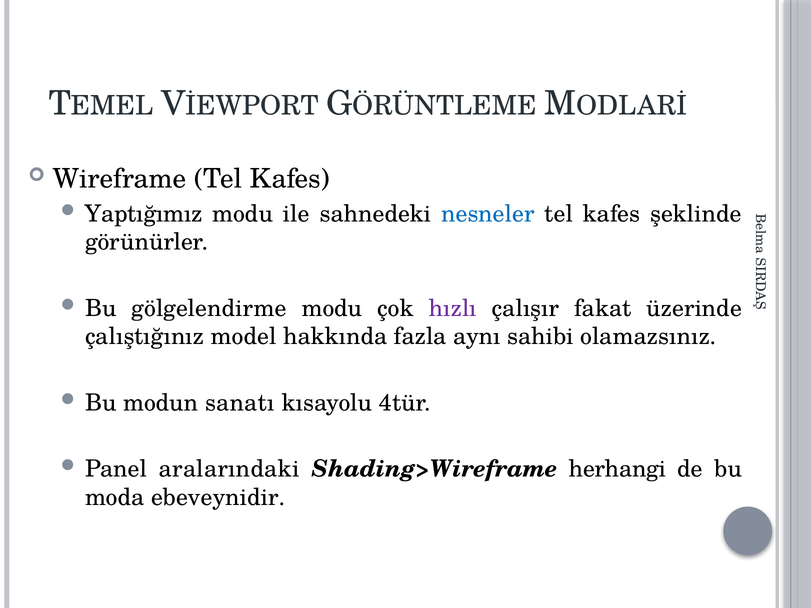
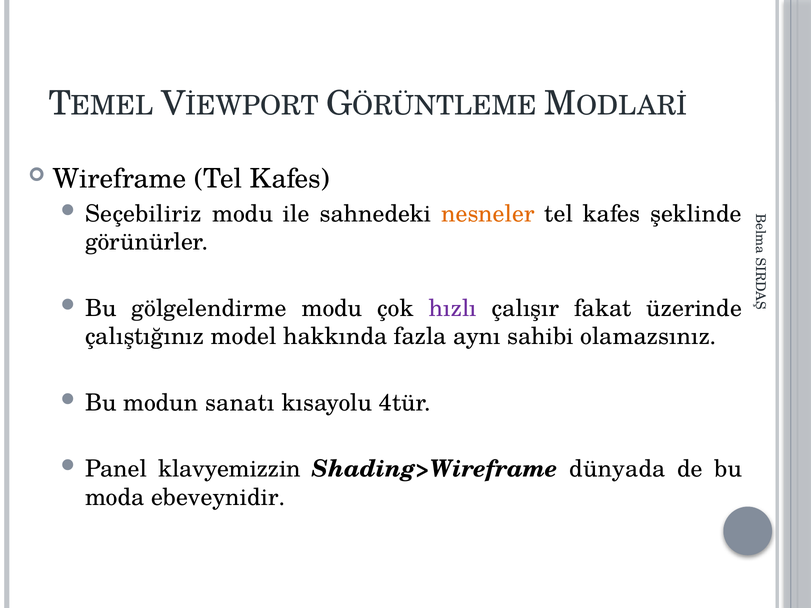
Yaptığımız: Yaptığımız -> Seçebiliriz (143, 214)
nesneler colour: blue -> orange (488, 214)
aralarındaki: aralarındaki -> klavyemizzin (230, 469)
herhangi: herhangi -> dünyada (617, 469)
